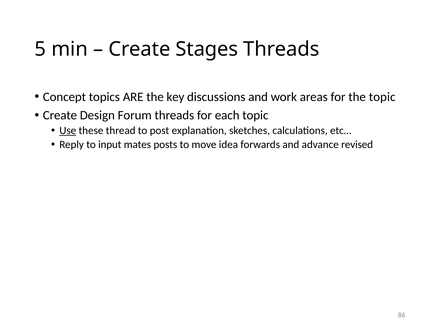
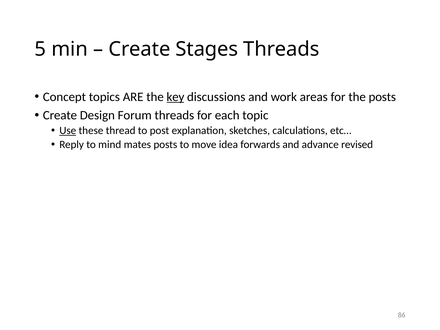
key underline: none -> present (175, 97)
the topic: topic -> posts (382, 97)
input: input -> mind (110, 145)
